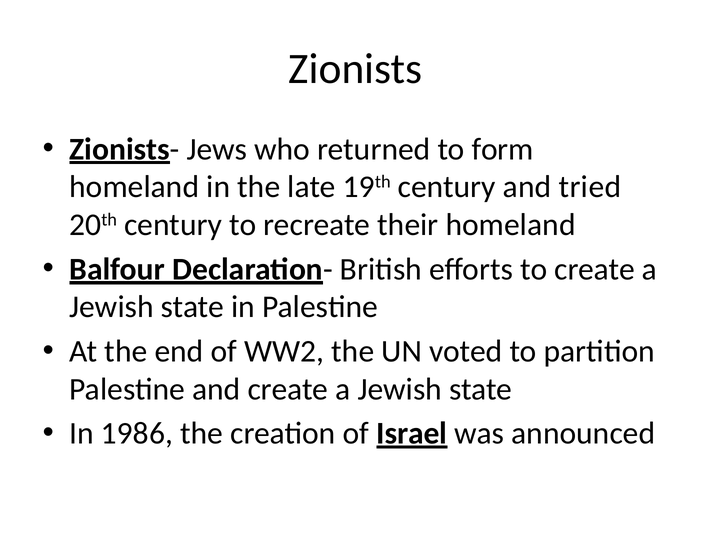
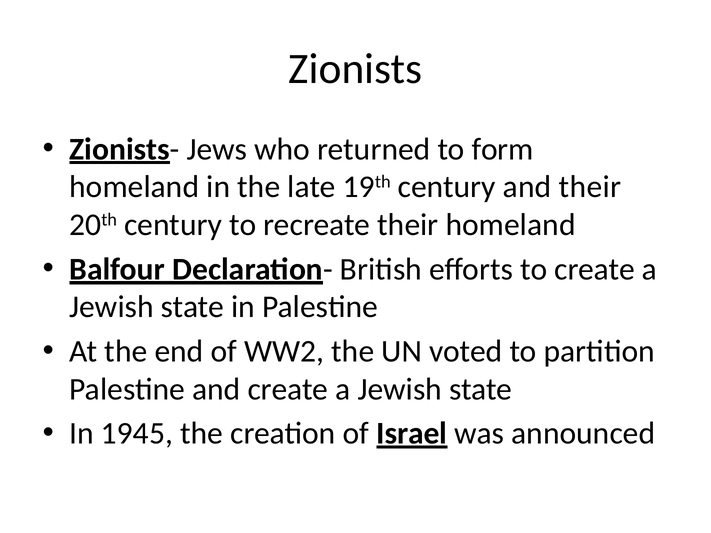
and tried: tried -> their (590, 187)
1986: 1986 -> 1945 (137, 434)
